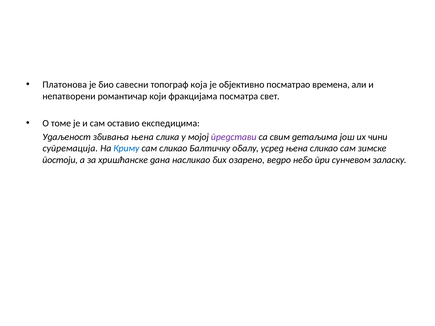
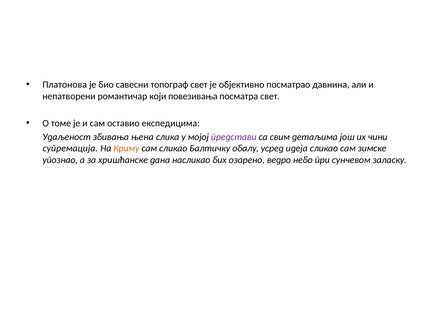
топограф која: која -> свет (199, 85)
времена: времена -> давнина (331, 85)
фракцијама: фракцијама -> повезивања (193, 96)
Криму colour: blue -> orange (126, 149)
усред њена: њена -> идеја (297, 149)
постоји: постоји -> упознао (60, 160)
